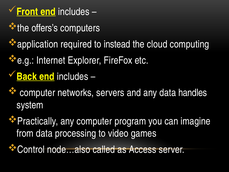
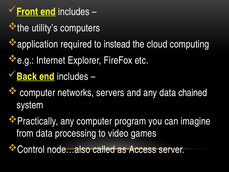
offers’s: offers’s -> utility’s (45, 28)
handles: handles -> chained (193, 93)
